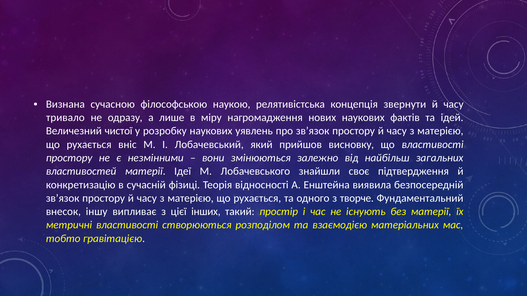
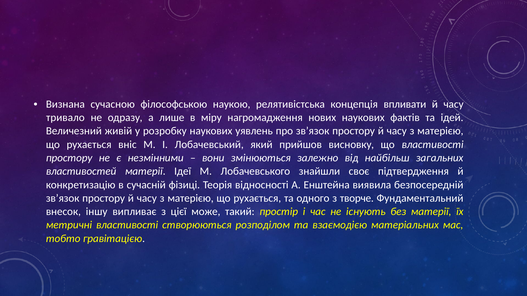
звернути: звернути -> впливати (405, 104)
чистої: чистої -> живій (118, 131)
інших: інших -> може (206, 212)
